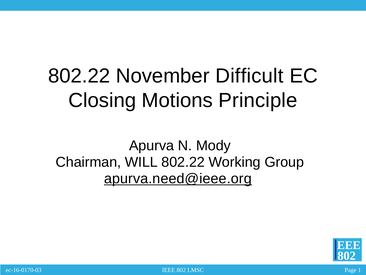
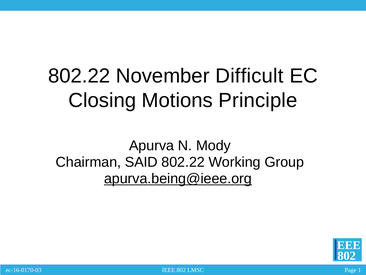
WILL: WILL -> SAID (141, 162)
apurva.need@ieee.org: apurva.need@ieee.org -> apurva.being@ieee.org (178, 178)
